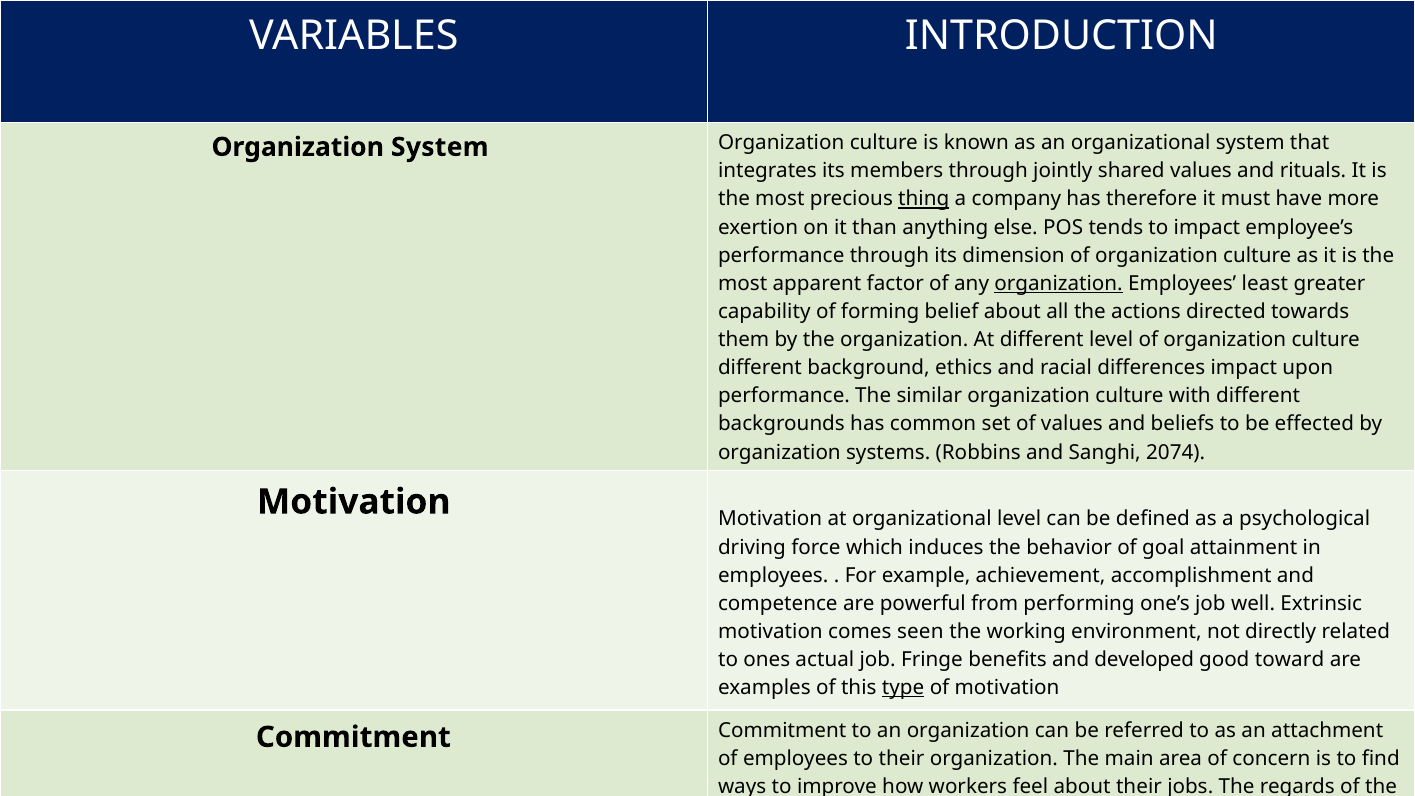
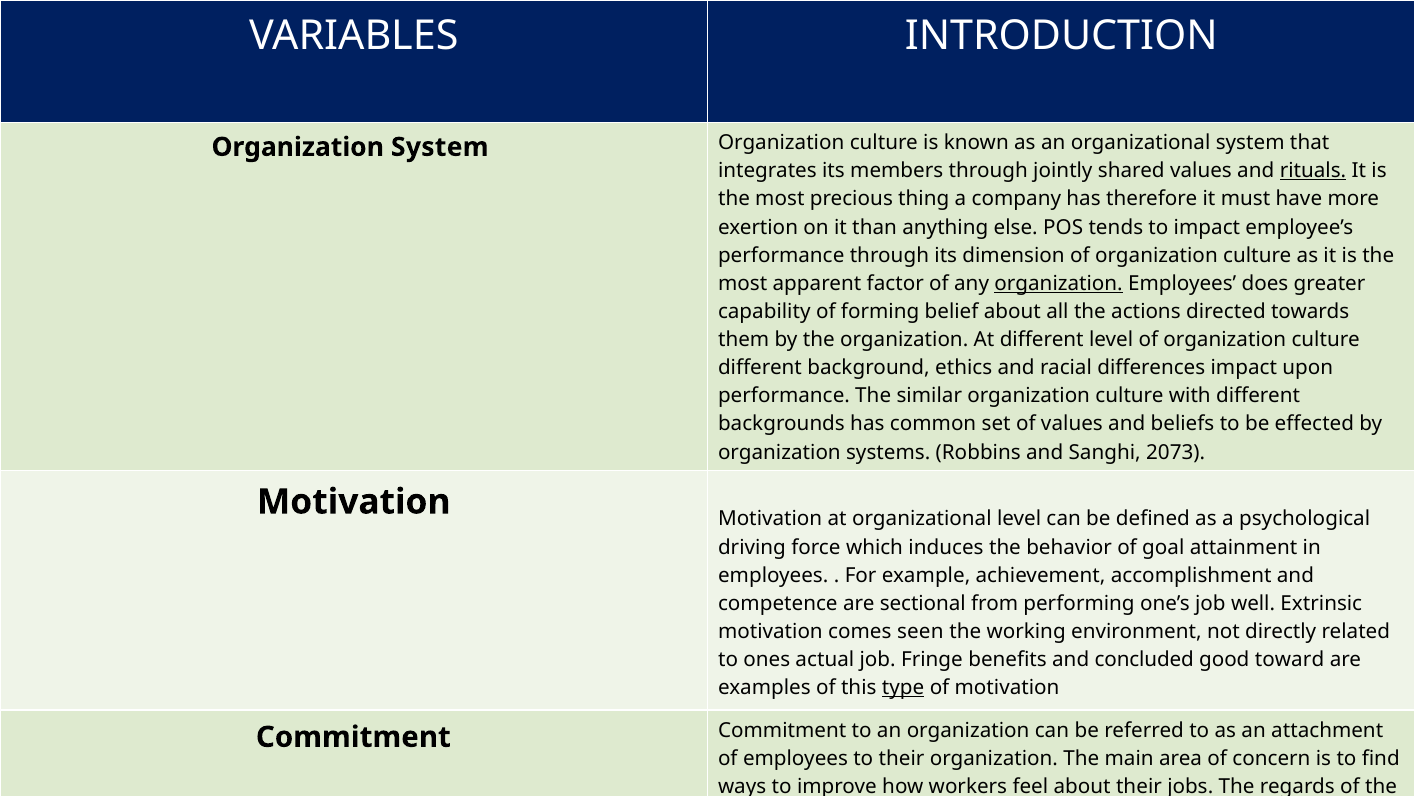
rituals underline: none -> present (1313, 171)
thing underline: present -> none (924, 199)
least: least -> does (1265, 283)
2074: 2074 -> 2073 (1176, 452)
powerful: powerful -> sectional (923, 603)
developed: developed -> concluded (1144, 660)
